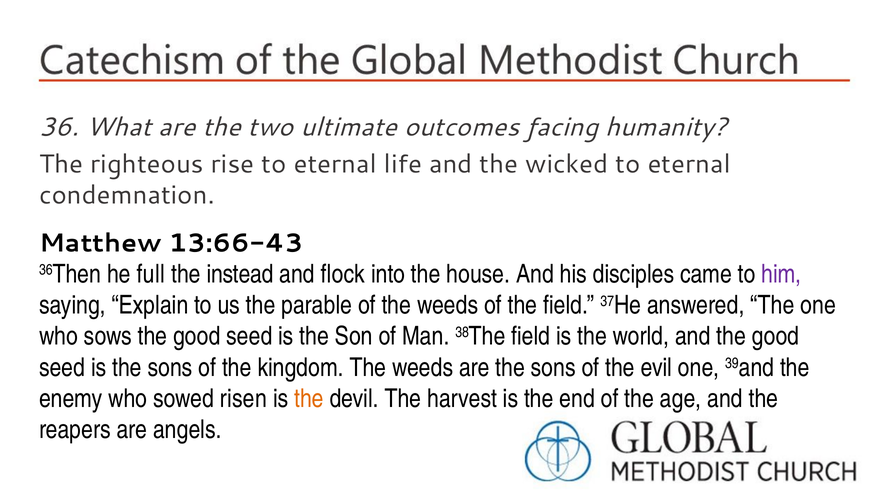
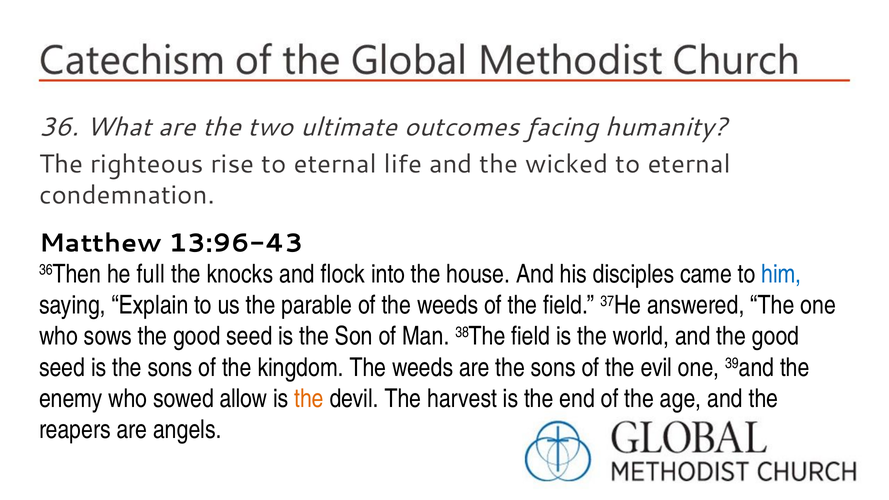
13:66-43: 13:66-43 -> 13:96-43 (236, 243)
instead: instead -> knocks (240, 274)
him colour: purple -> blue (781, 274)
risen: risen -> allow (244, 399)
